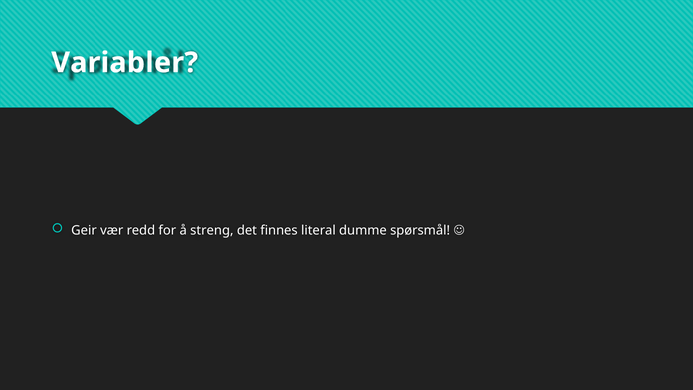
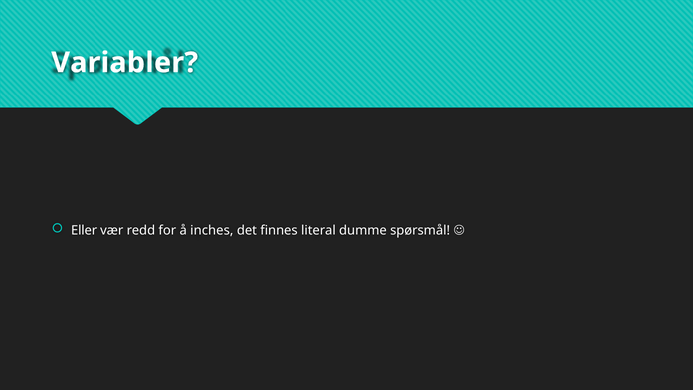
Geir: Geir -> Eller (84, 231)
streng: streng -> inches (212, 231)
